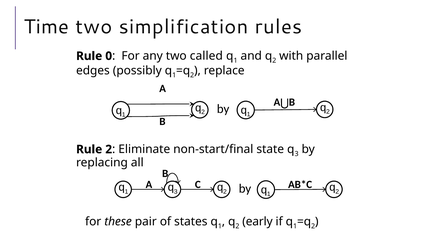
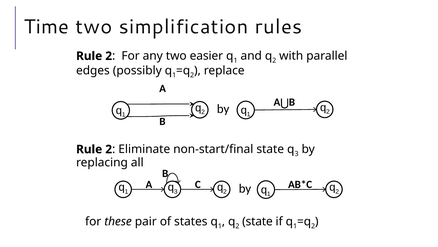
0: 0 -> 2 (109, 56)
called: called -> easier (206, 56)
2 early: early -> state (257, 221)
